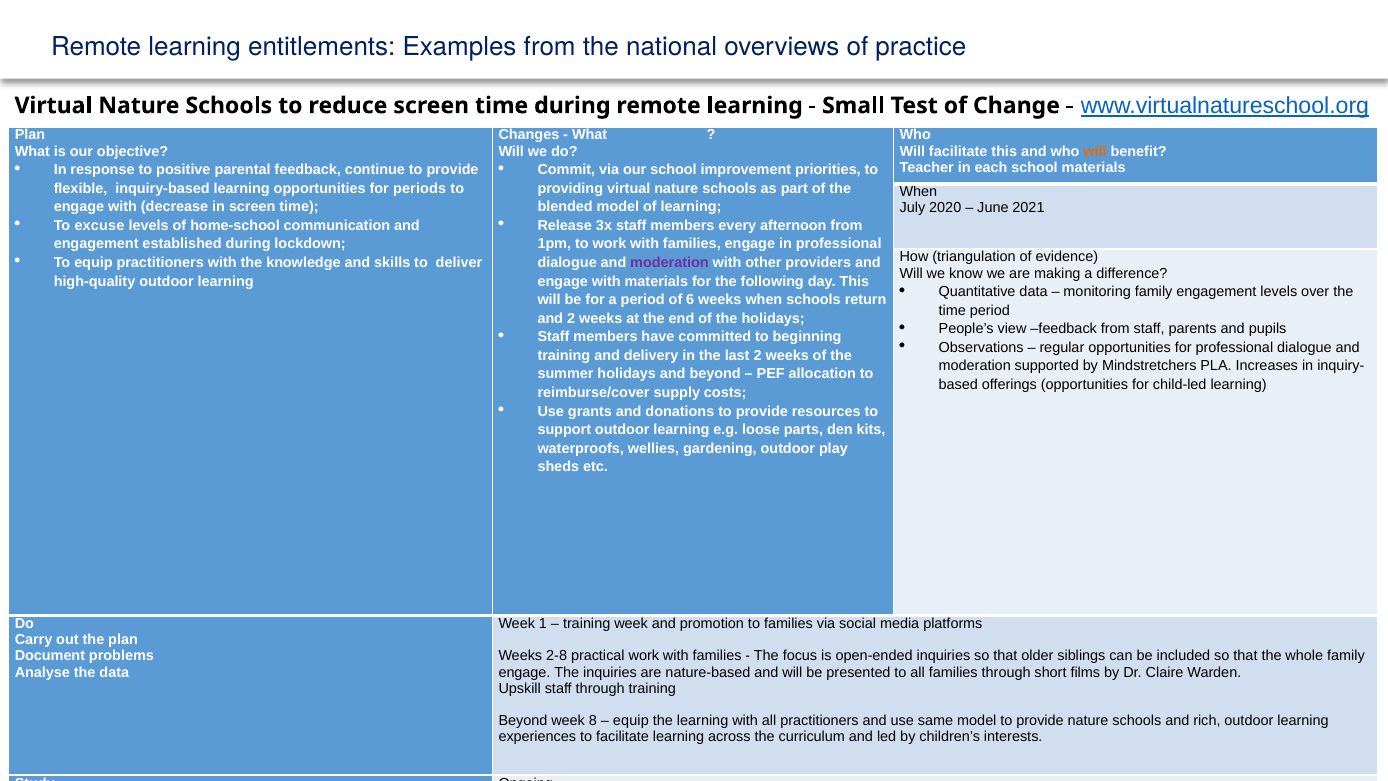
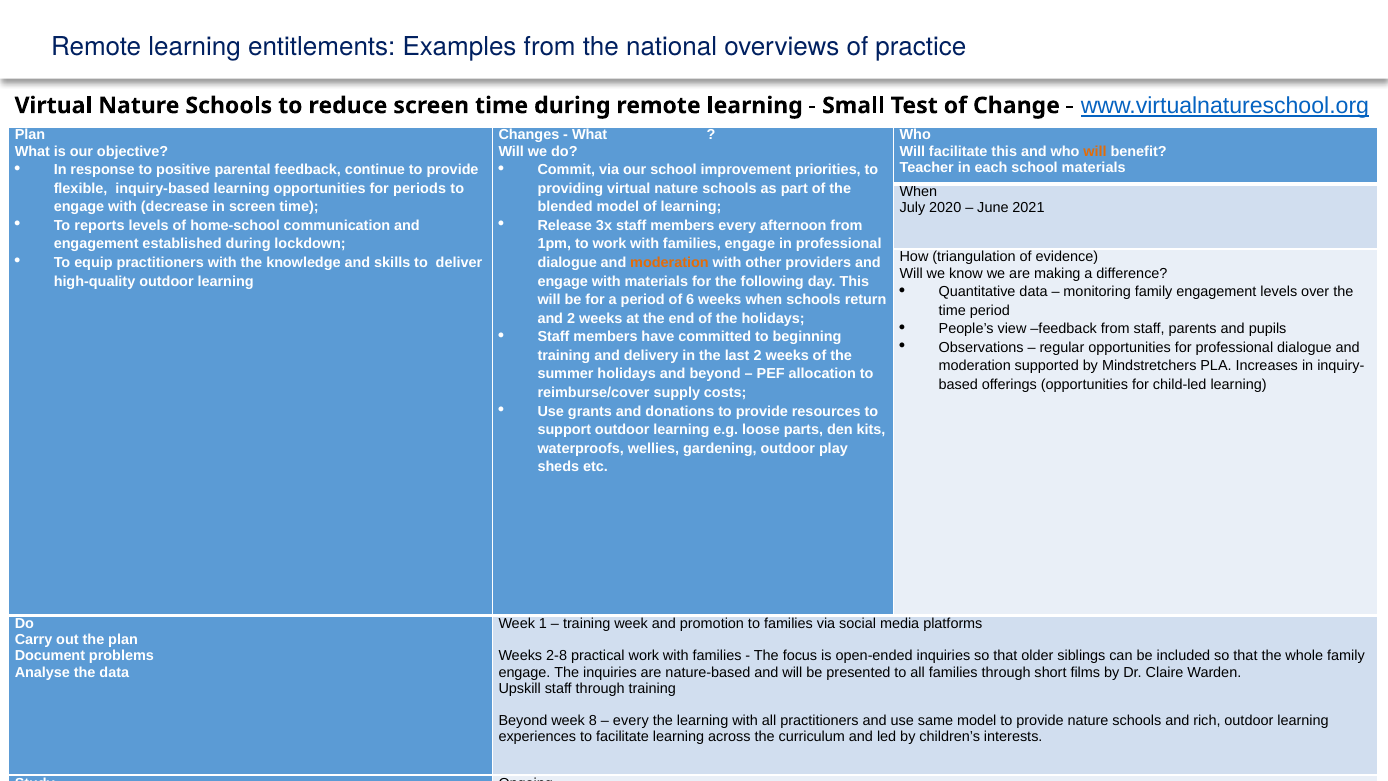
excuse: excuse -> reports (99, 226)
moderation colour: purple -> orange (669, 263)
equip: equip -> every (631, 720)
